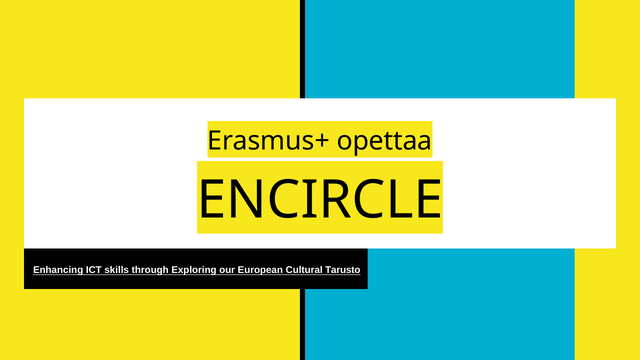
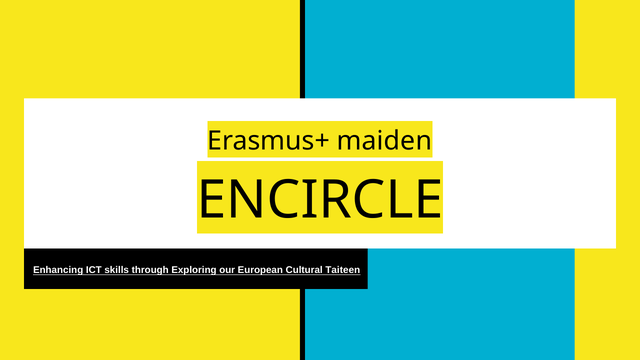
opettaa: opettaa -> maiden (384, 141)
Tarusto: Tarusto -> Taiteen (343, 270)
